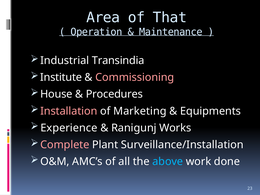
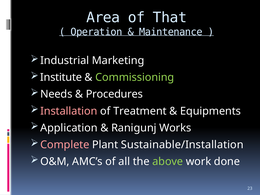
Transindia: Transindia -> Marketing (118, 61)
Commissioning colour: pink -> light green (135, 77)
House: House -> Needs (56, 94)
Marketing: Marketing -> Treatment (140, 111)
Experience: Experience -> Application (69, 128)
Surveillance/Installation: Surveillance/Installation -> Sustainable/Installation (182, 145)
above colour: light blue -> light green (168, 162)
